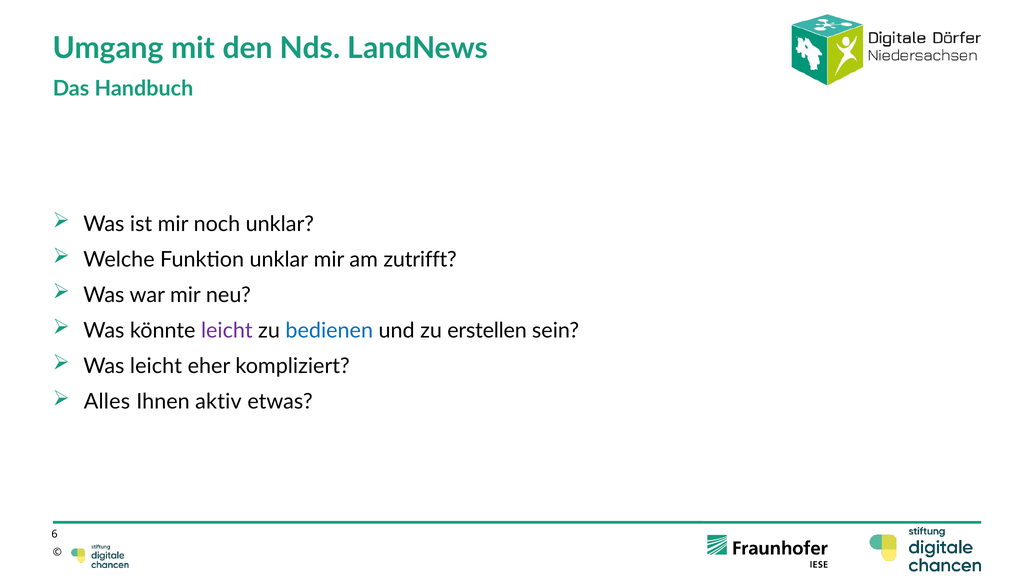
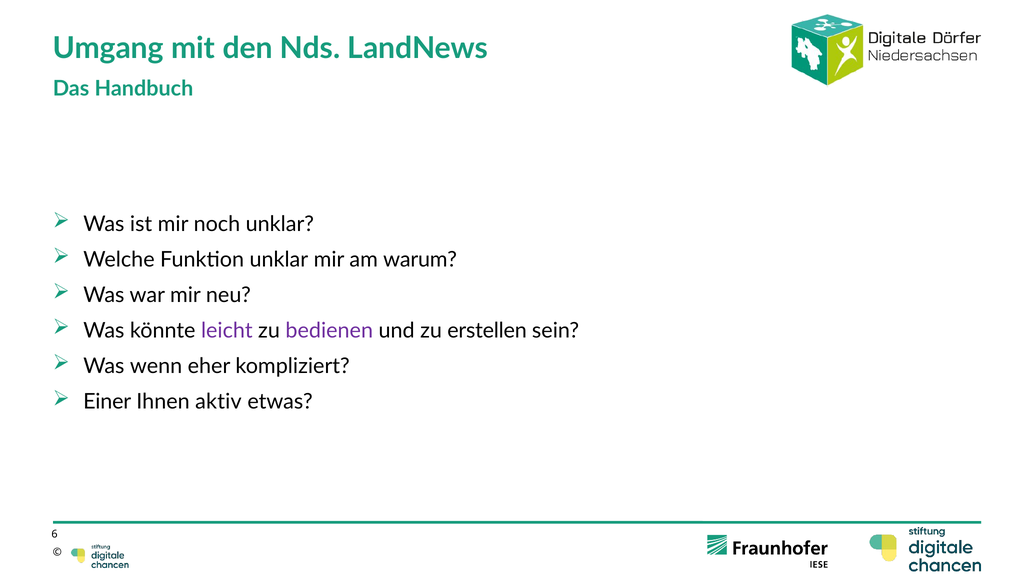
zutrifft: zutrifft -> warum (420, 260)
bedienen colour: blue -> purple (329, 331)
Was leicht: leicht -> wenn (156, 367)
Alles: Alles -> Einer (107, 402)
